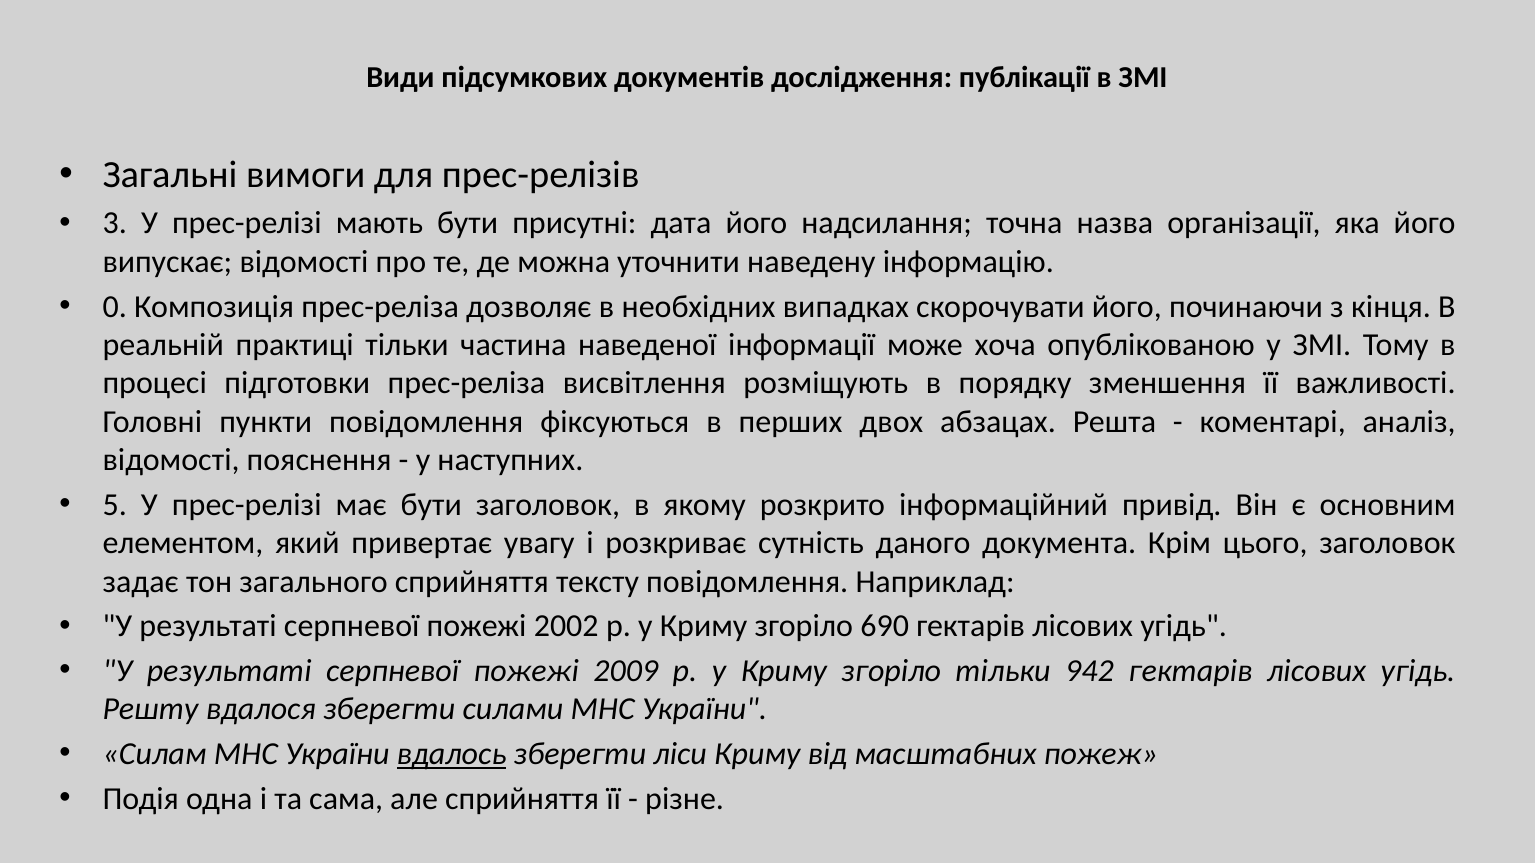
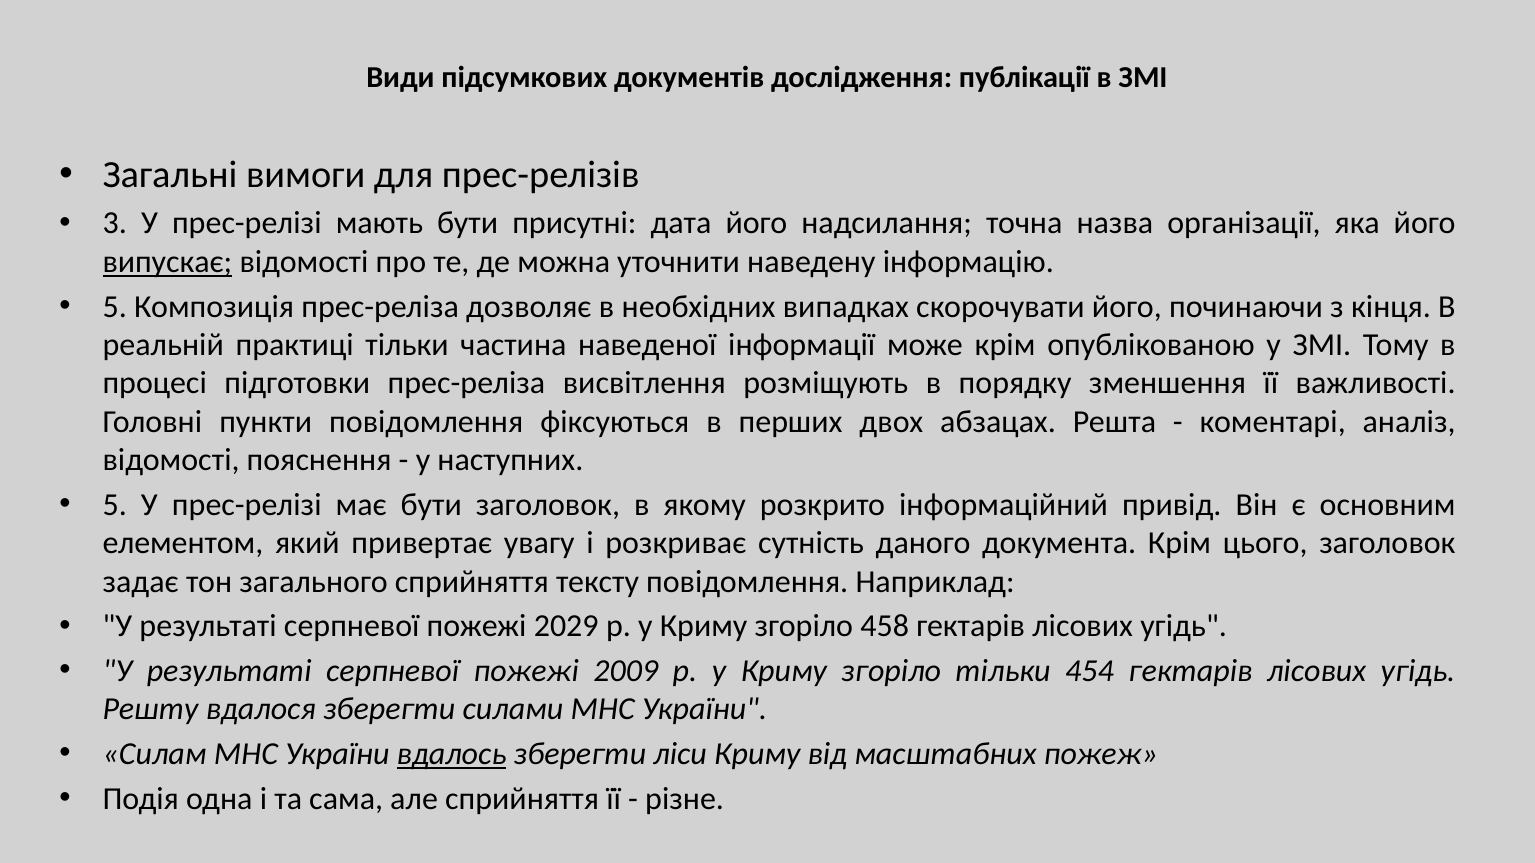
випускає underline: none -> present (167, 262)
0: 0 -> 5 (115, 307)
може хоча: хоча -> крім (1005, 345)
2002: 2002 -> 2029 (566, 627)
690: 690 -> 458 (885, 627)
942: 942 -> 454 (1090, 671)
